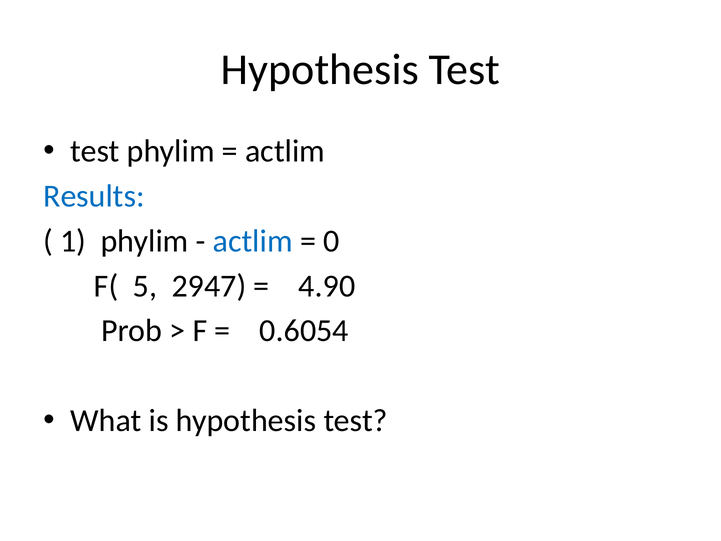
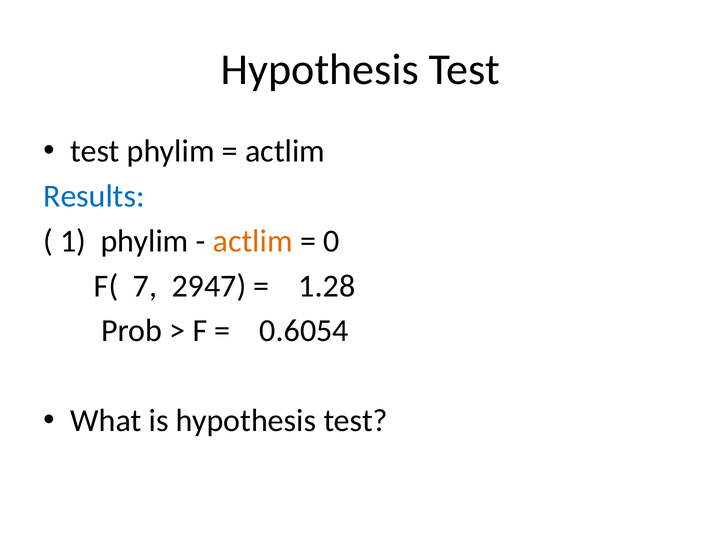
actlim colour: blue -> orange (253, 241)
5: 5 -> 7 (145, 286)
4.90: 4.90 -> 1.28 (327, 286)
